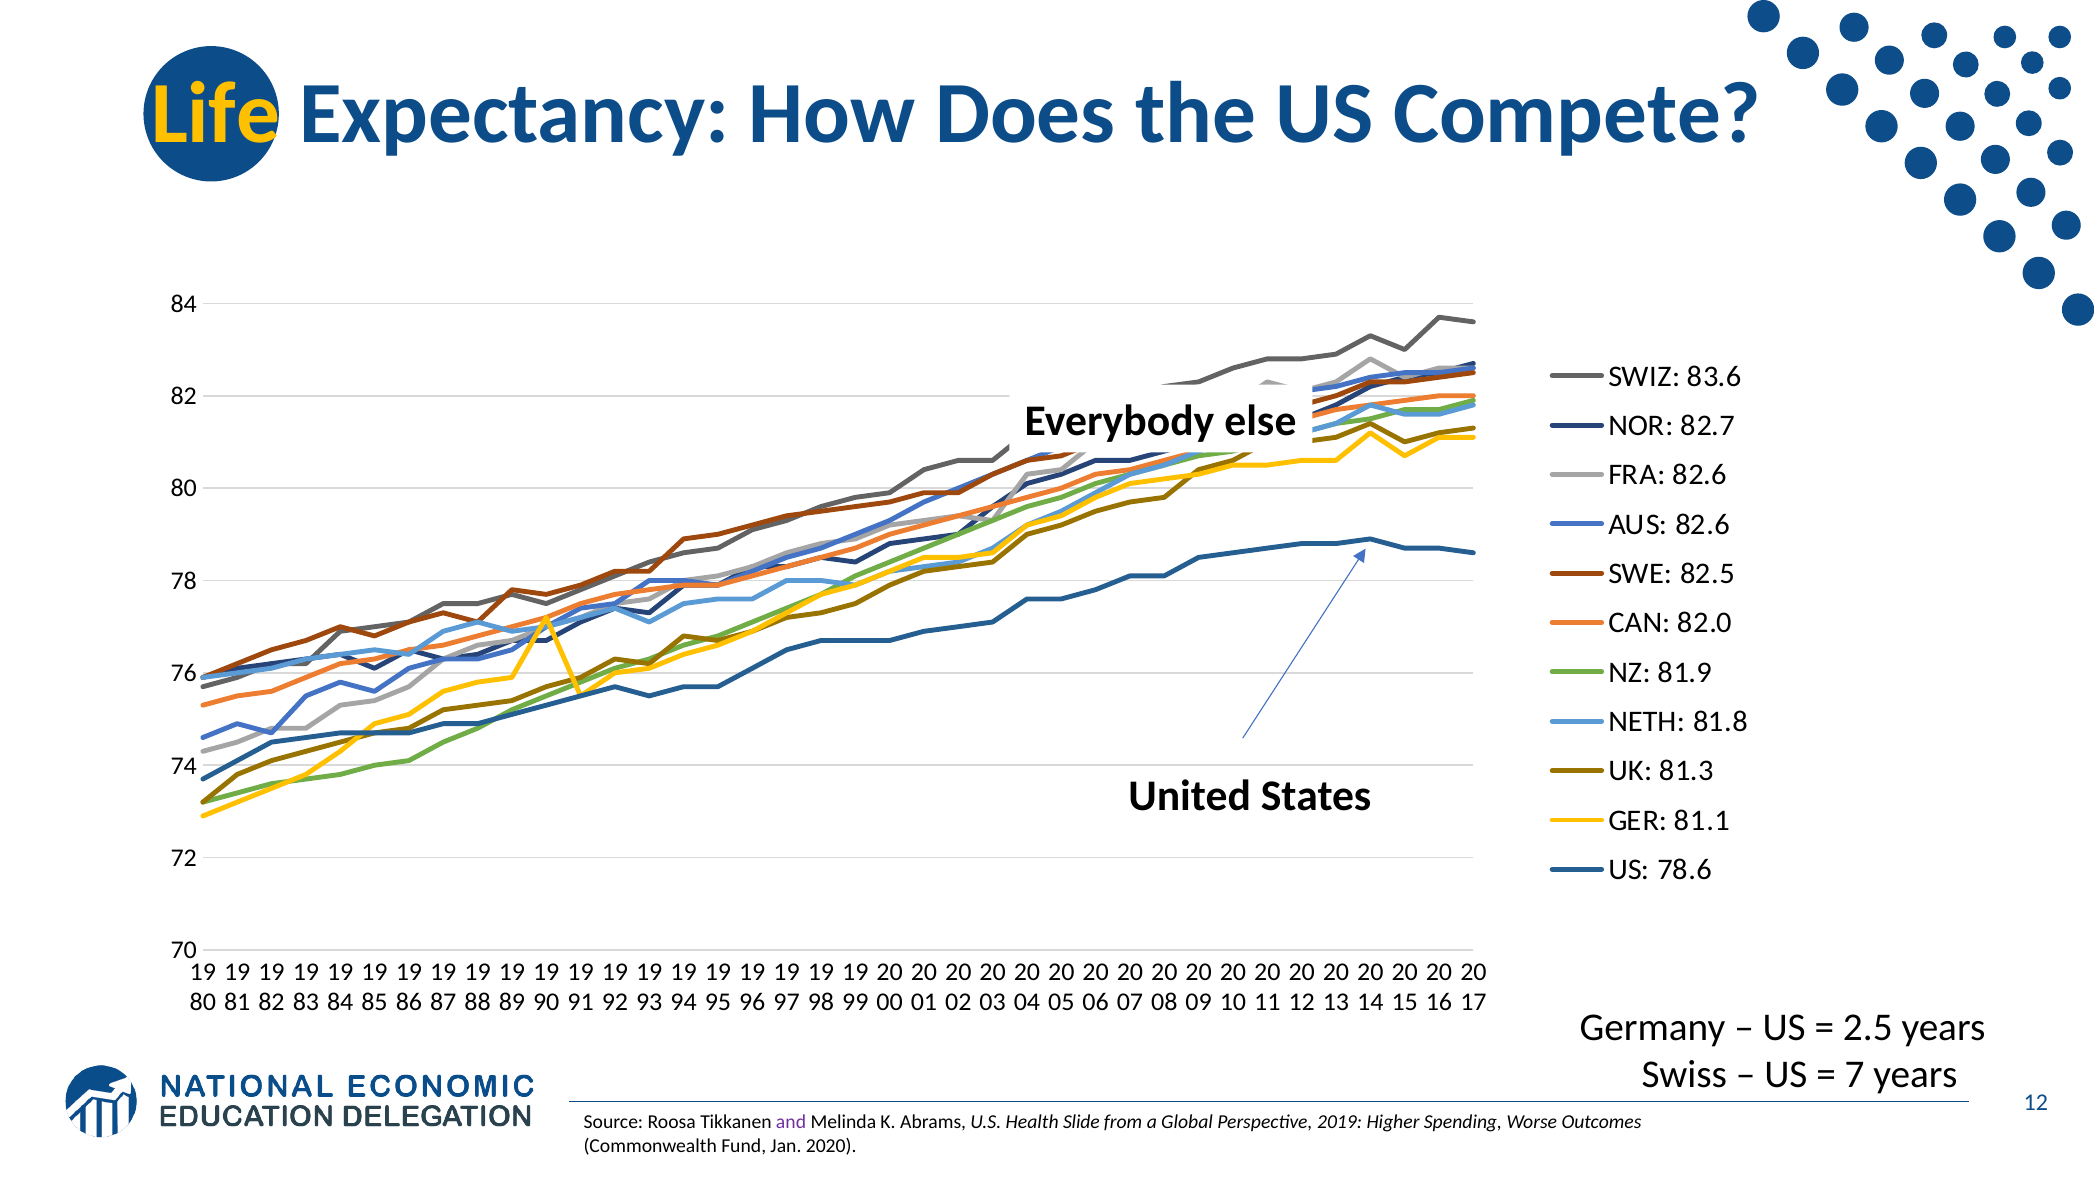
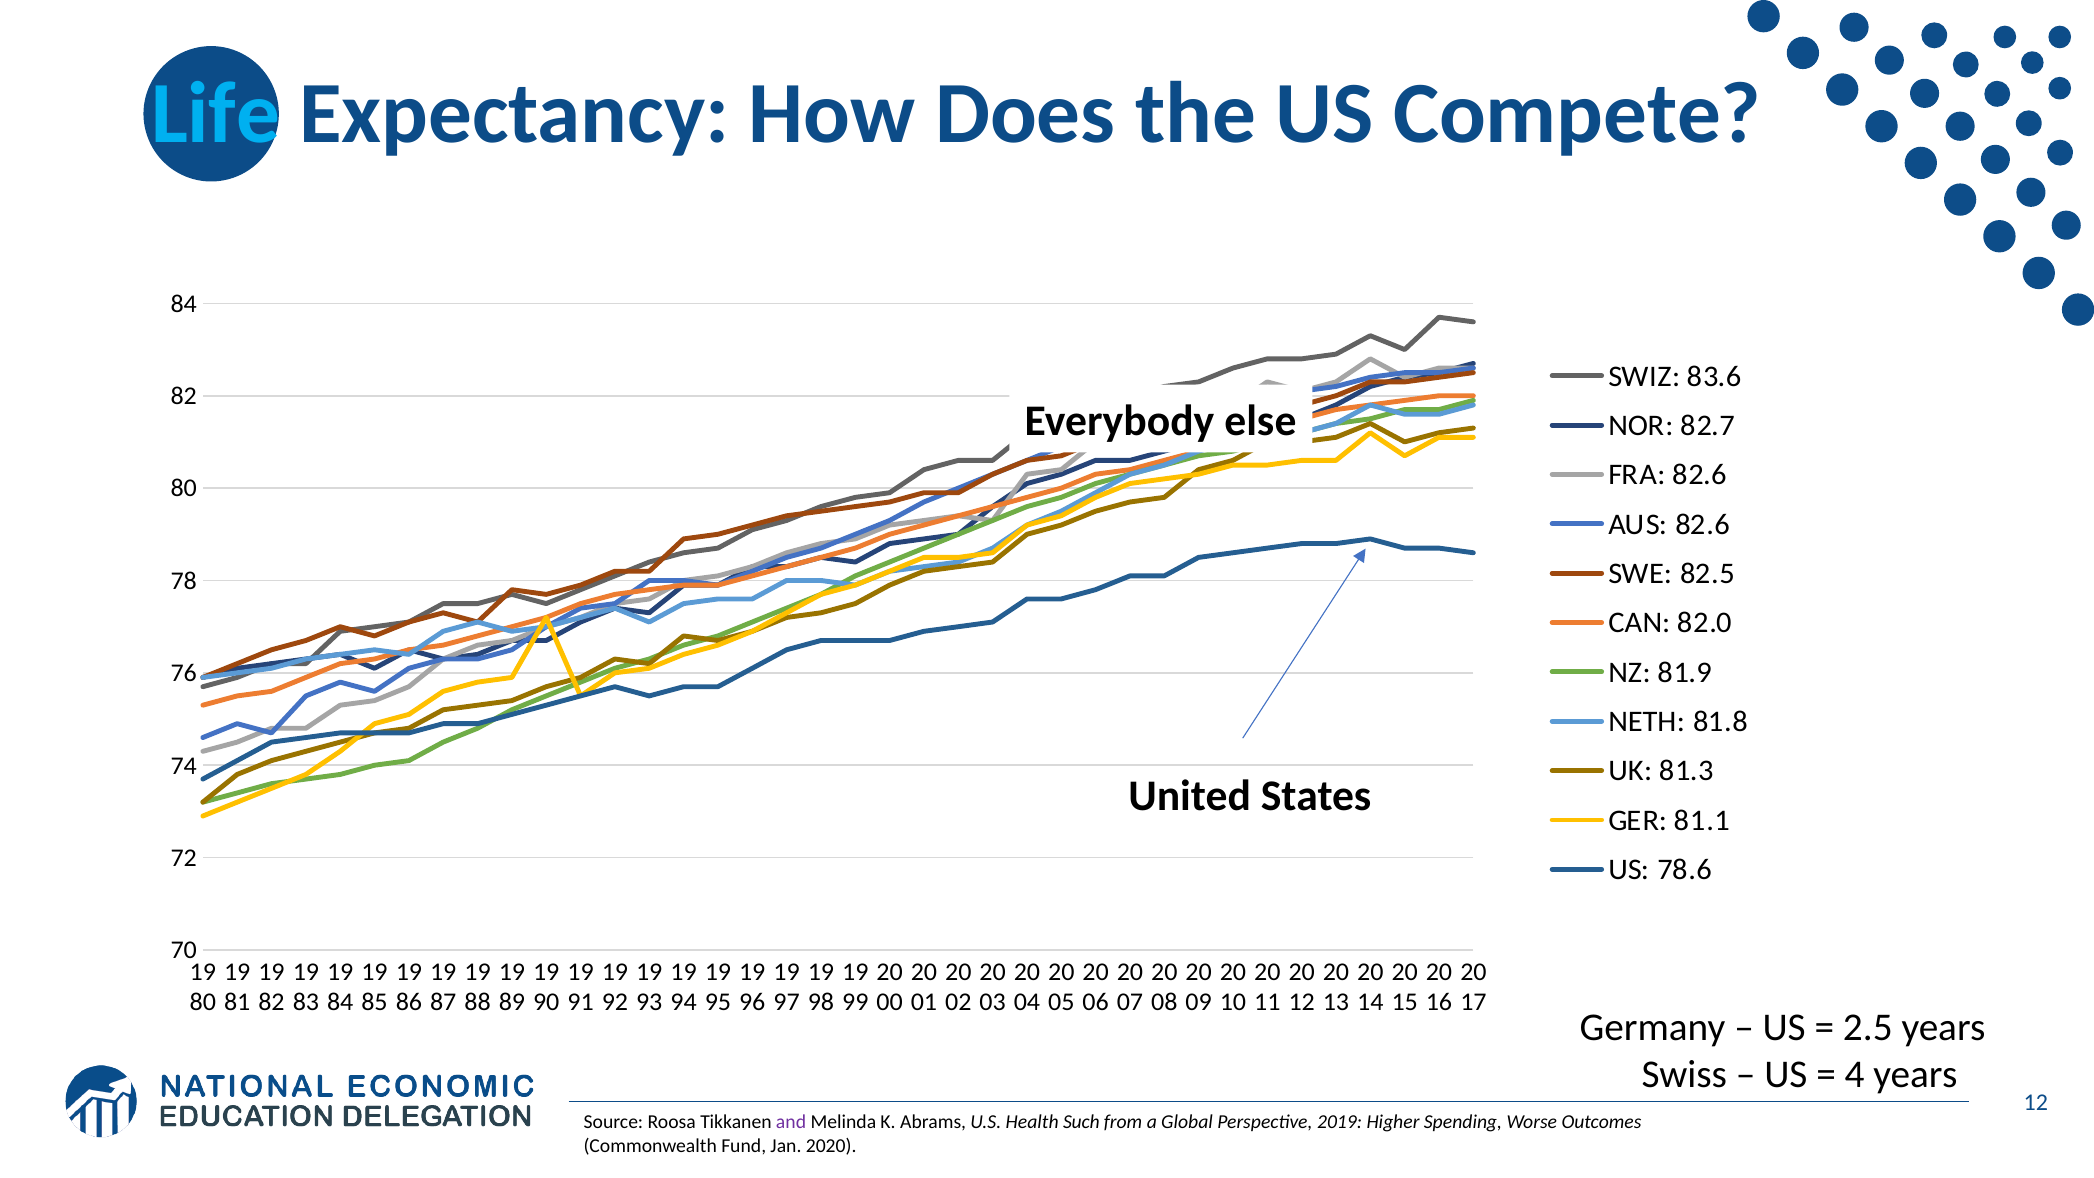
Life colour: yellow -> light blue (216, 113)
7: 7 -> 4 (1855, 1074)
Slide: Slide -> Such (1081, 1122)
